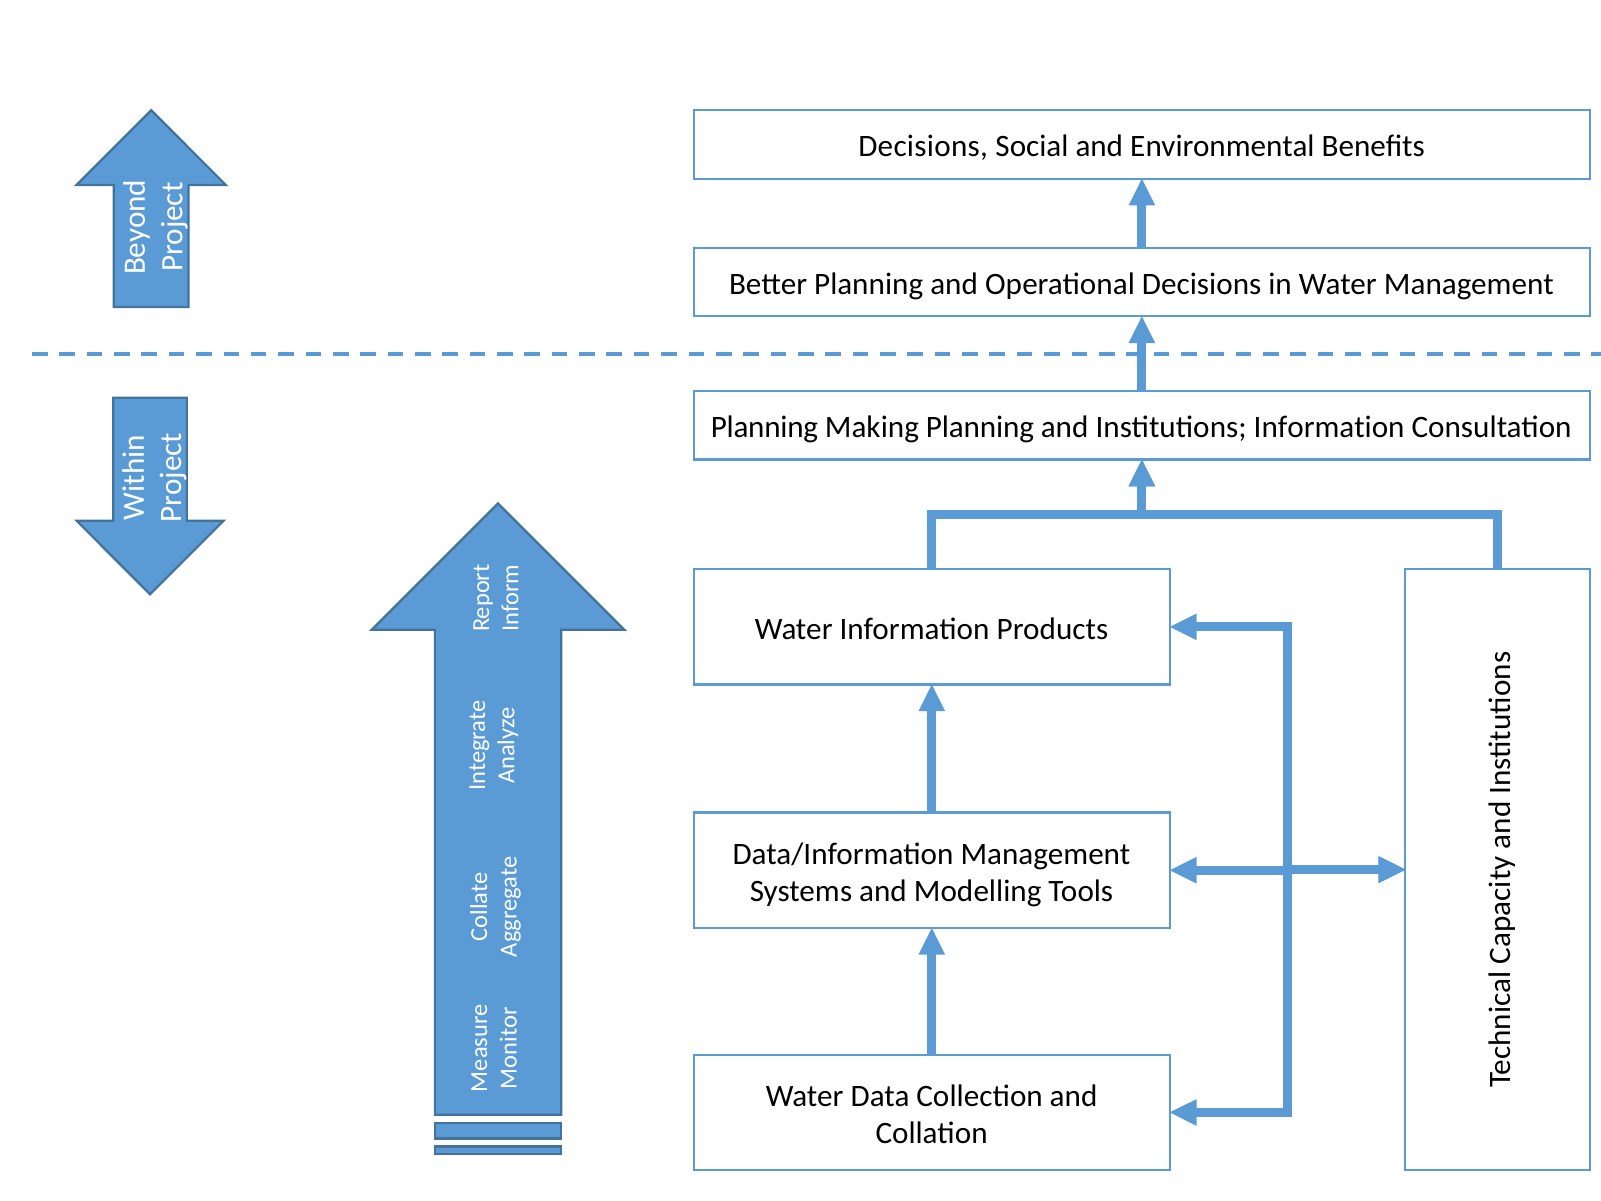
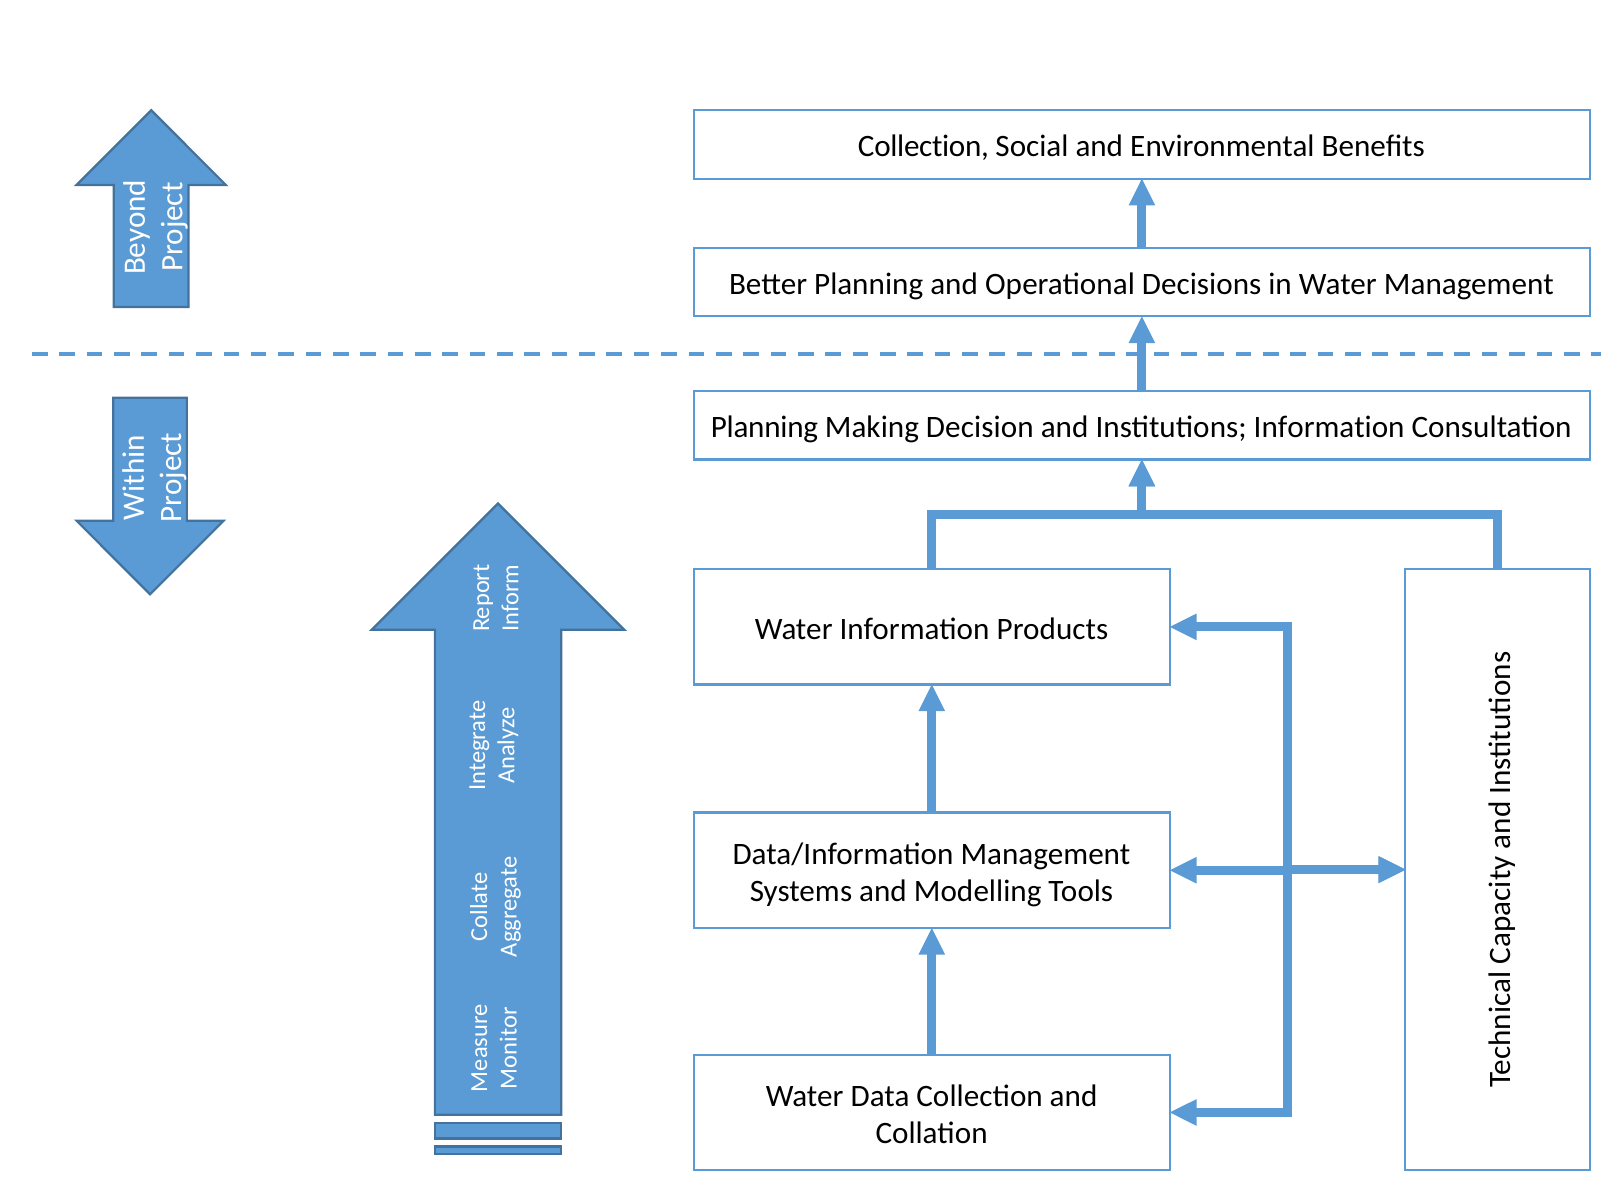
Decisions: Decisions -> Collection (923, 147)
Making Planning: Planning -> Decision (980, 427)
